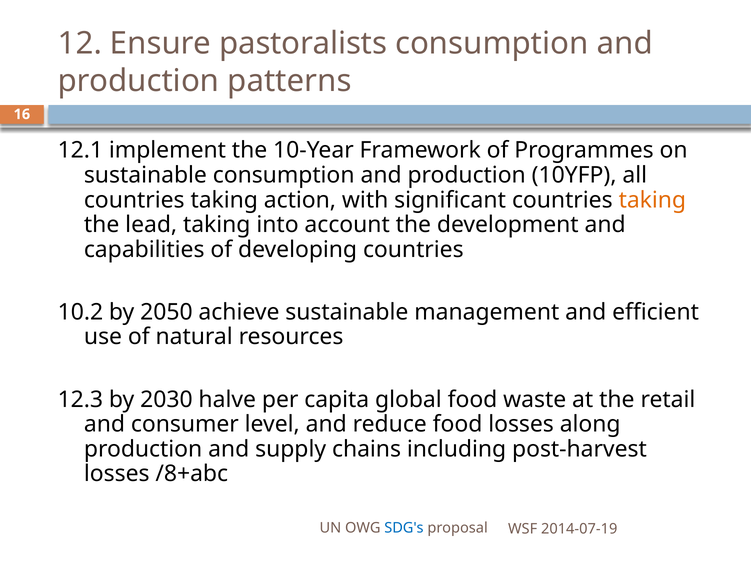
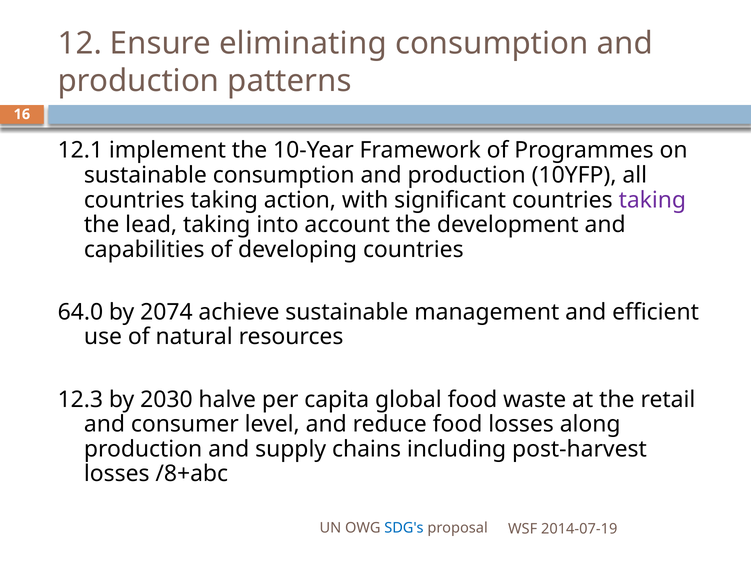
pastoralists: pastoralists -> eliminating (303, 43)
taking colour: orange -> purple (652, 200)
10.2: 10.2 -> 64.0 (80, 312)
2050: 2050 -> 2074 (166, 312)
